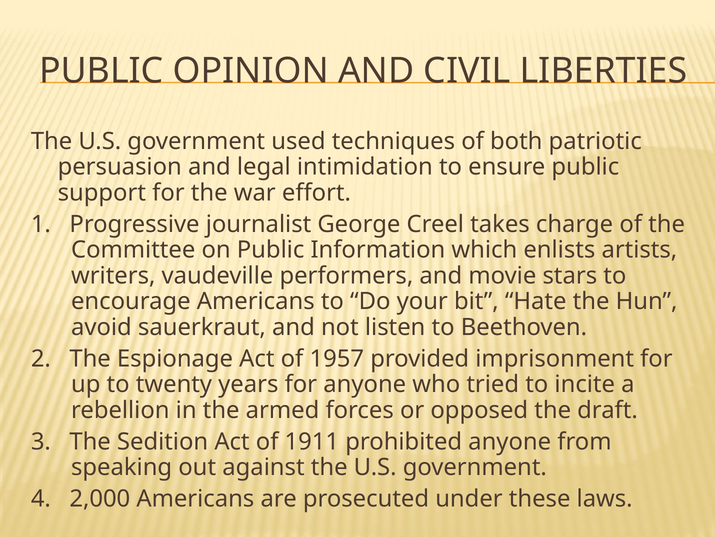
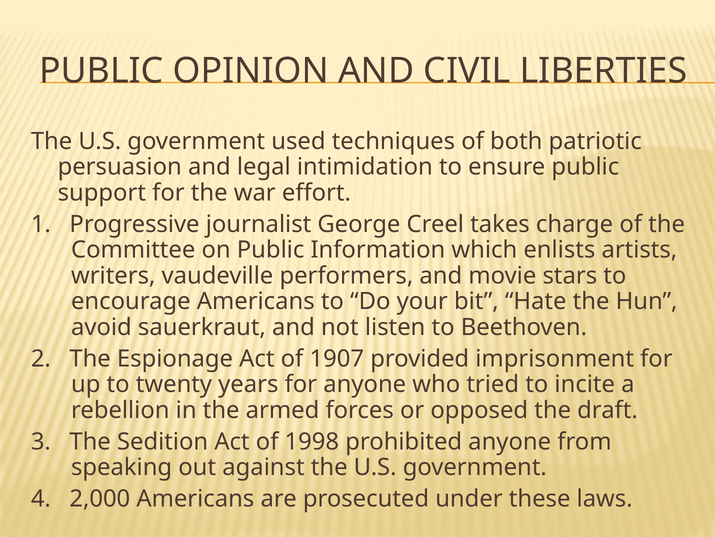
1957: 1957 -> 1907 (337, 358)
1911: 1911 -> 1998 (312, 441)
